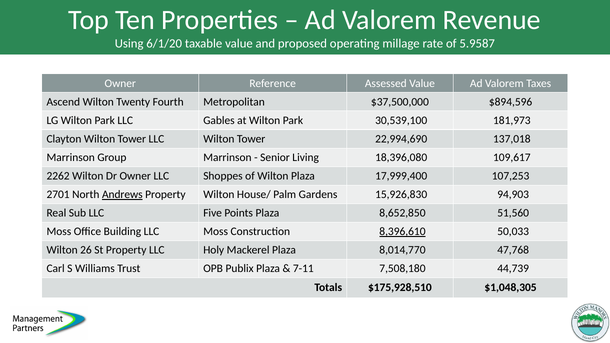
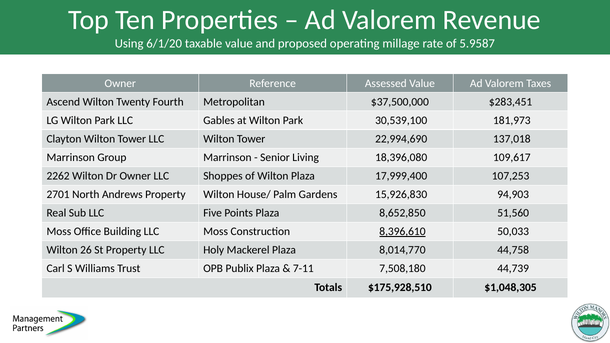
$894,596: $894,596 -> $283,451 (511, 102)
Andrews underline: present -> none (122, 195)
47,768: 47,768 -> 44,758 (513, 250)
